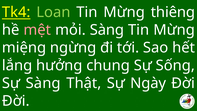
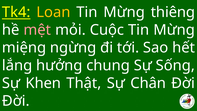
Loan colour: light green -> yellow (53, 12)
mỏi Sàng: Sàng -> Cuộc (107, 30)
Sự Sàng: Sàng -> Khen (43, 83)
Ngày: Ngày -> Chân (148, 83)
